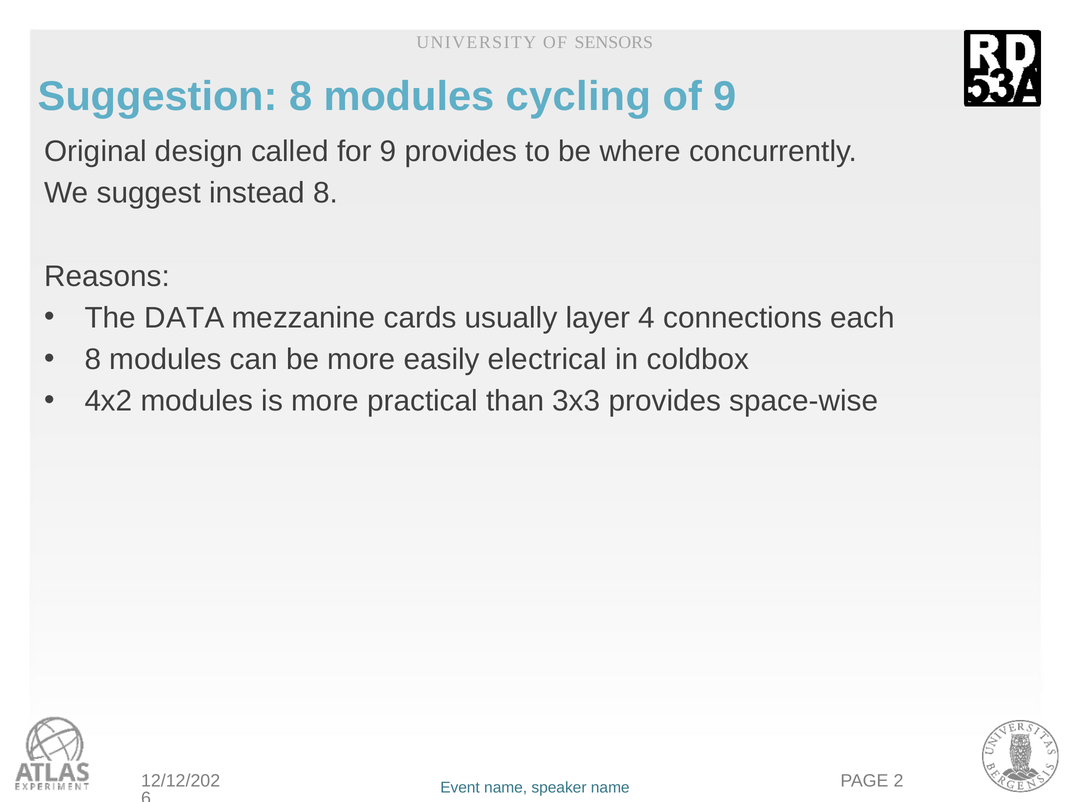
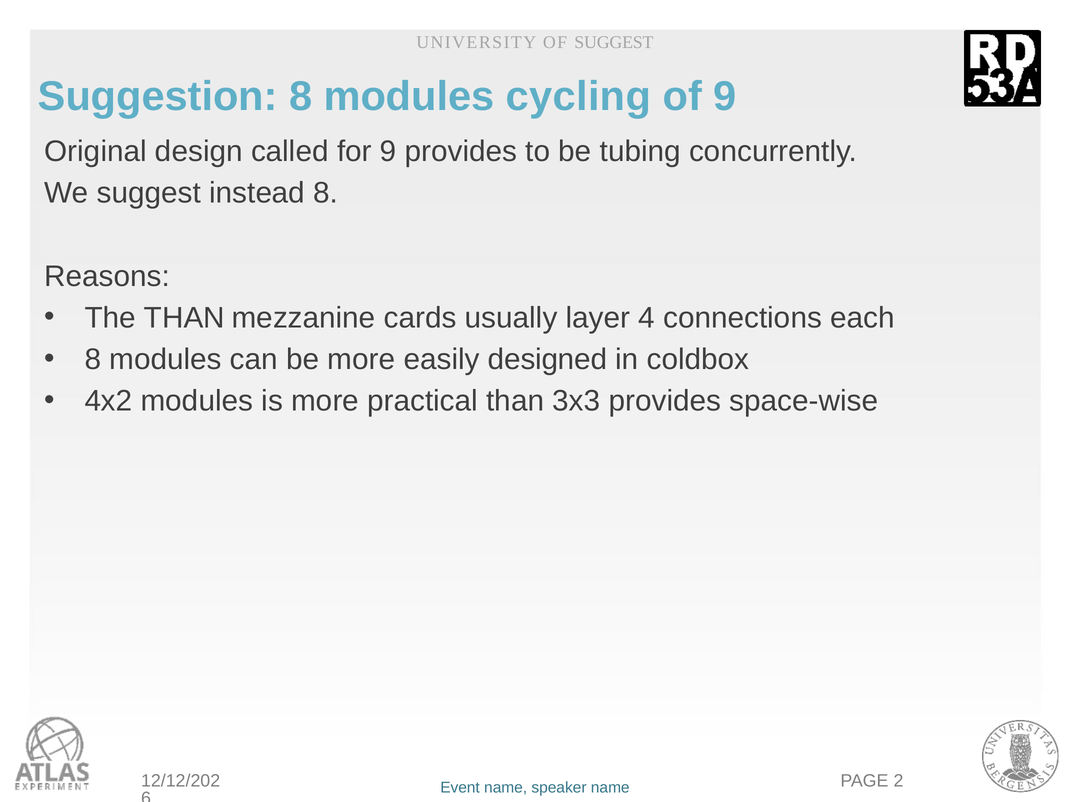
OF SENSORS: SENSORS -> SUGGEST (614, 42)
where: where -> tubing (640, 152)
The DATA: DATA -> THAN (184, 318)
electrical: electrical -> designed (548, 360)
